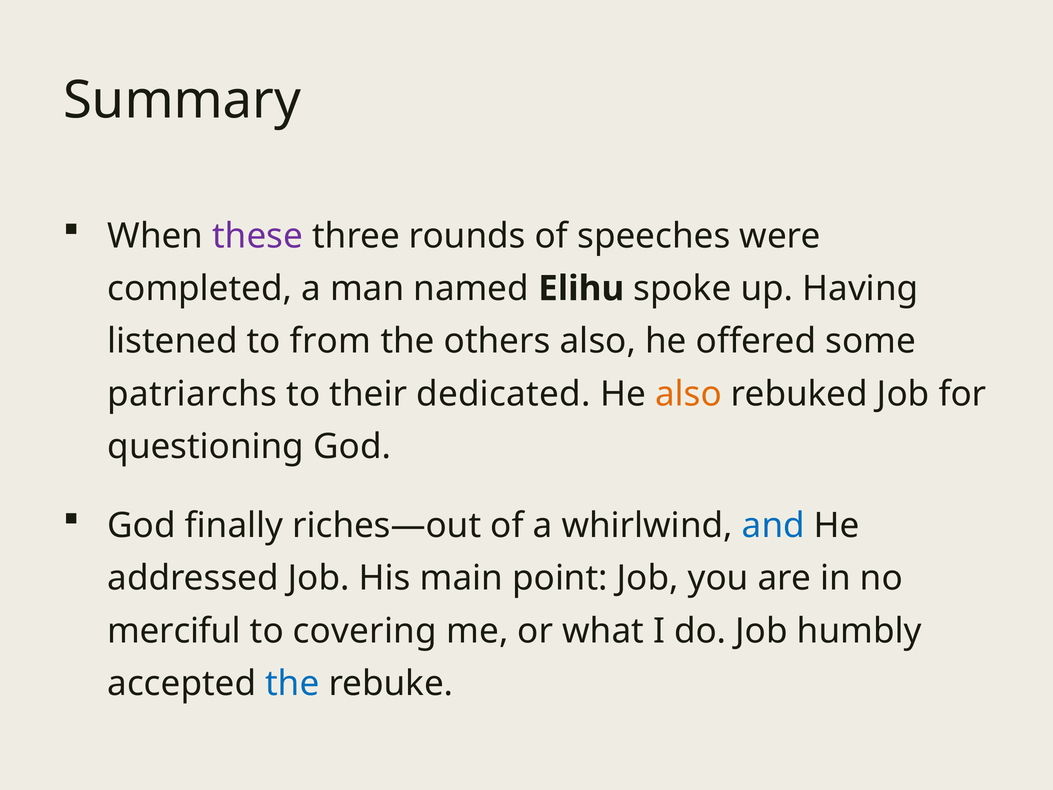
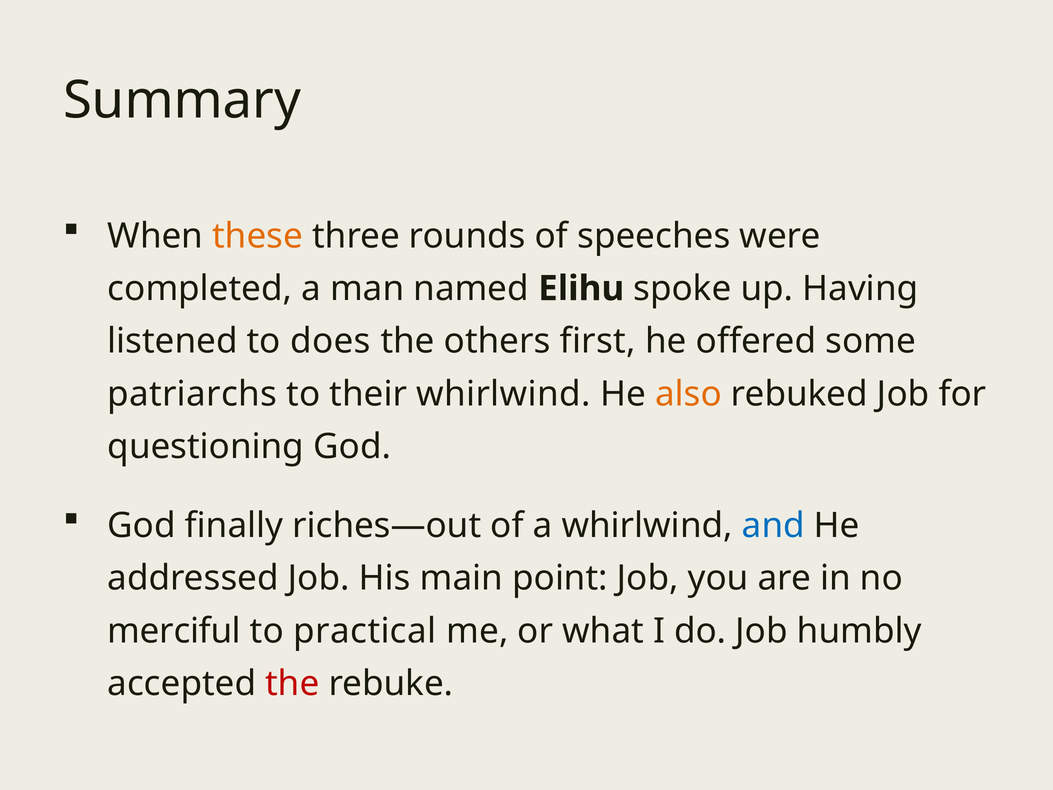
these colour: purple -> orange (258, 236)
from: from -> does (330, 341)
others also: also -> first (598, 341)
their dedicated: dedicated -> whirlwind (503, 394)
covering: covering -> practical (365, 631)
the colour: blue -> red (292, 683)
